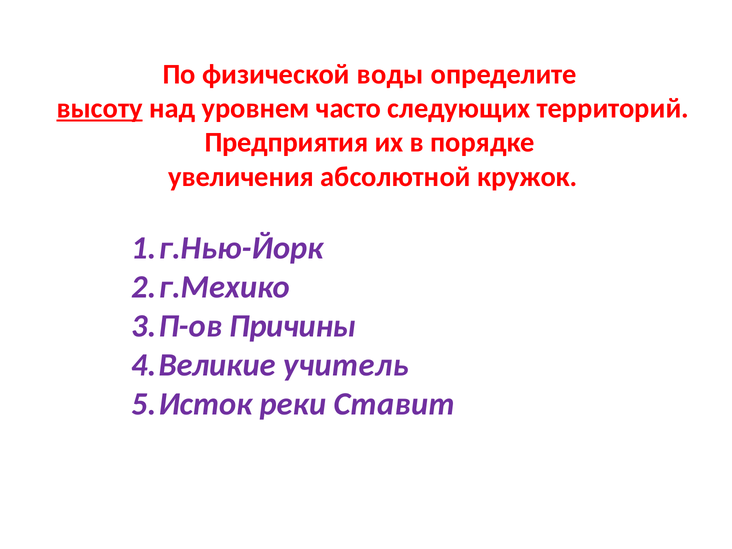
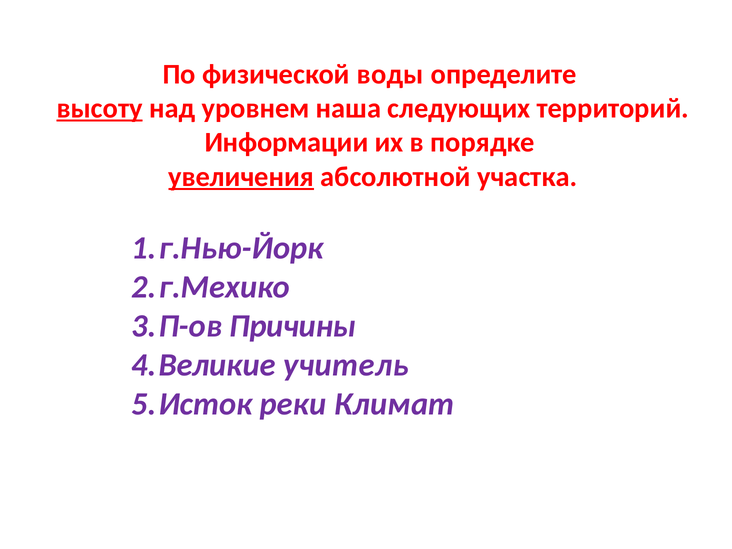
часто: часто -> наша (348, 108)
Предприятия: Предприятия -> Информации (286, 142)
увеличения underline: none -> present (241, 177)
кружок: кружок -> участка (527, 177)
Ставит: Ставит -> Климат (394, 404)
